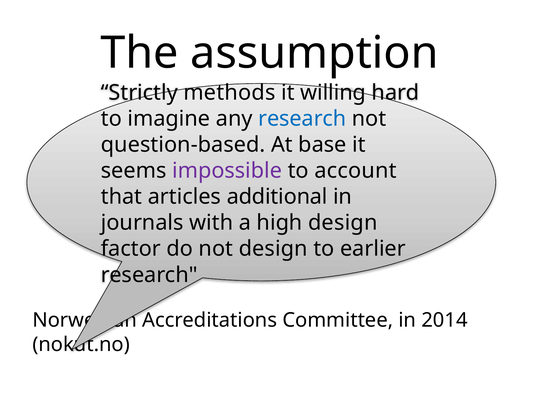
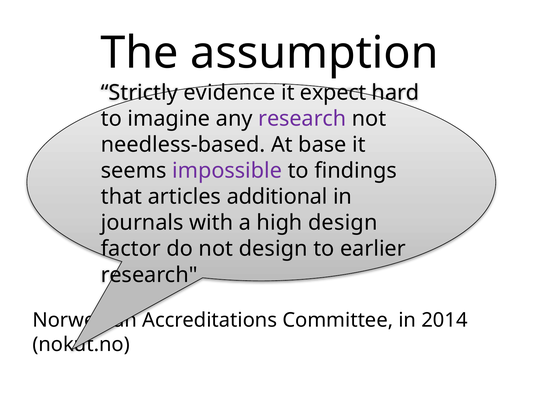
methods: methods -> evidence (229, 93)
willing: willing -> expect (333, 93)
research colour: blue -> purple (302, 119)
question-based: question-based -> needless-based (183, 145)
account: account -> findings (356, 171)
